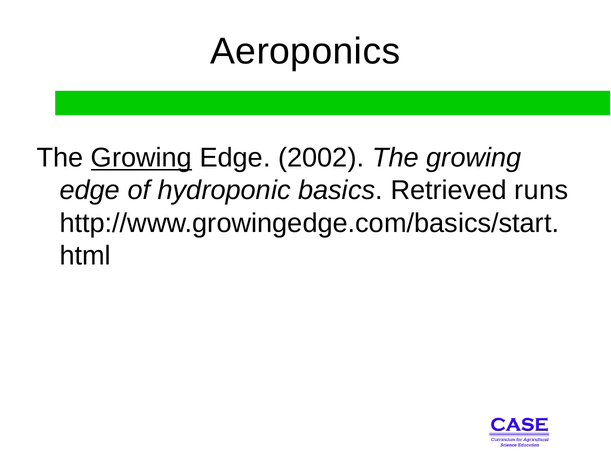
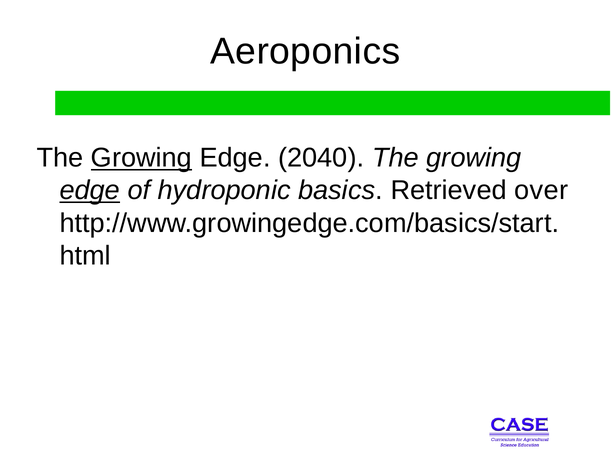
2002: 2002 -> 2040 (321, 158)
edge underline: none -> present (90, 191)
runs: runs -> over (541, 191)
